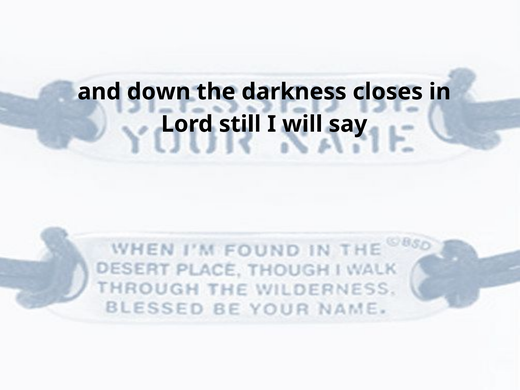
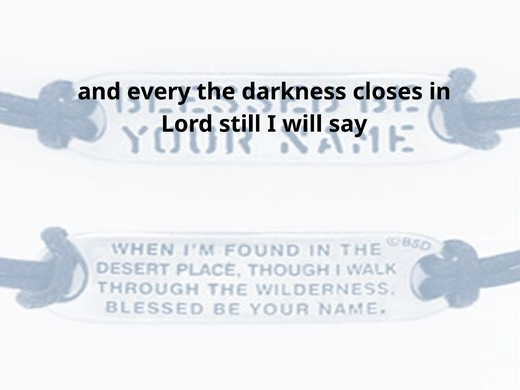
down: down -> every (159, 92)
